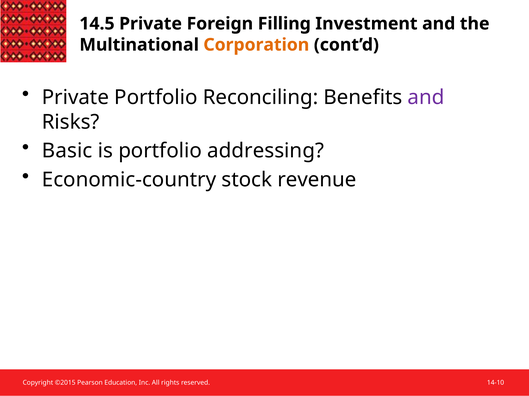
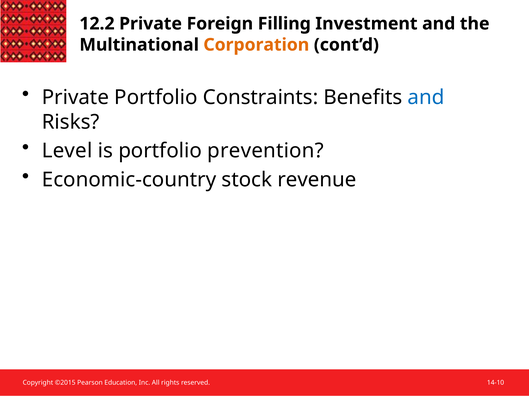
14.5: 14.5 -> 12.2 (97, 24)
Reconciling: Reconciling -> Constraints (261, 98)
and colour: purple -> blue (426, 98)
Basic: Basic -> Level (67, 151)
addressing: addressing -> prevention (266, 151)
